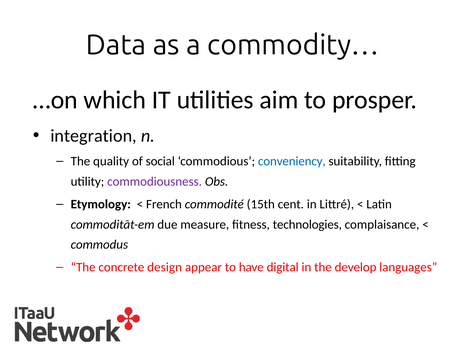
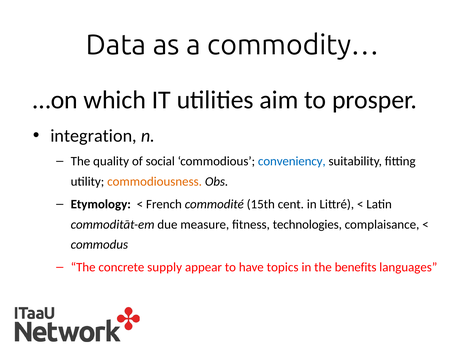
commodiousness colour: purple -> orange (155, 181)
design: design -> supply (165, 267)
digital: digital -> topics (283, 267)
develop: develop -> benefits (356, 267)
